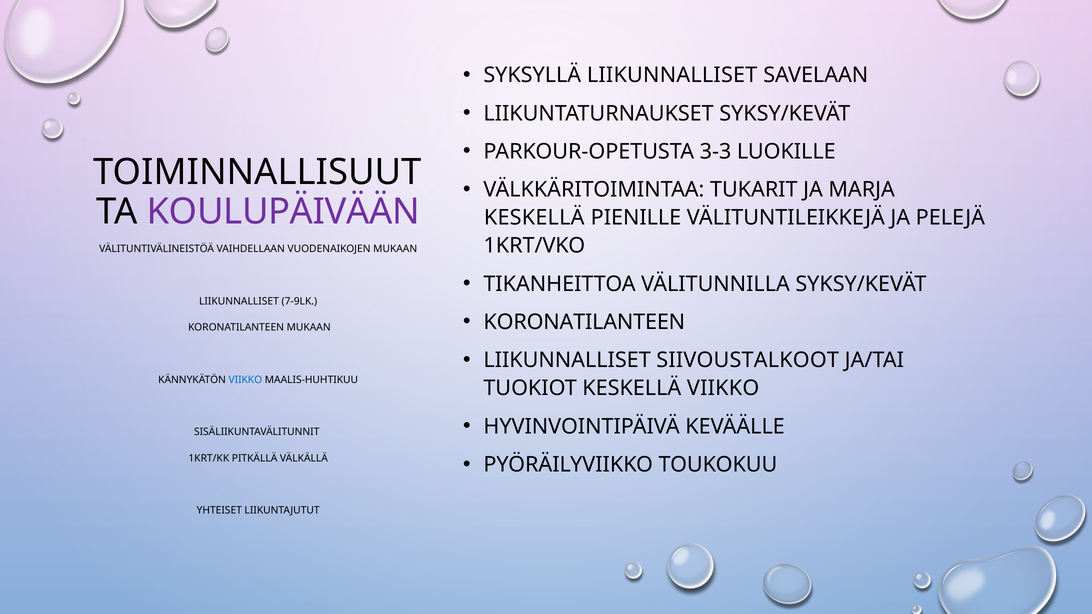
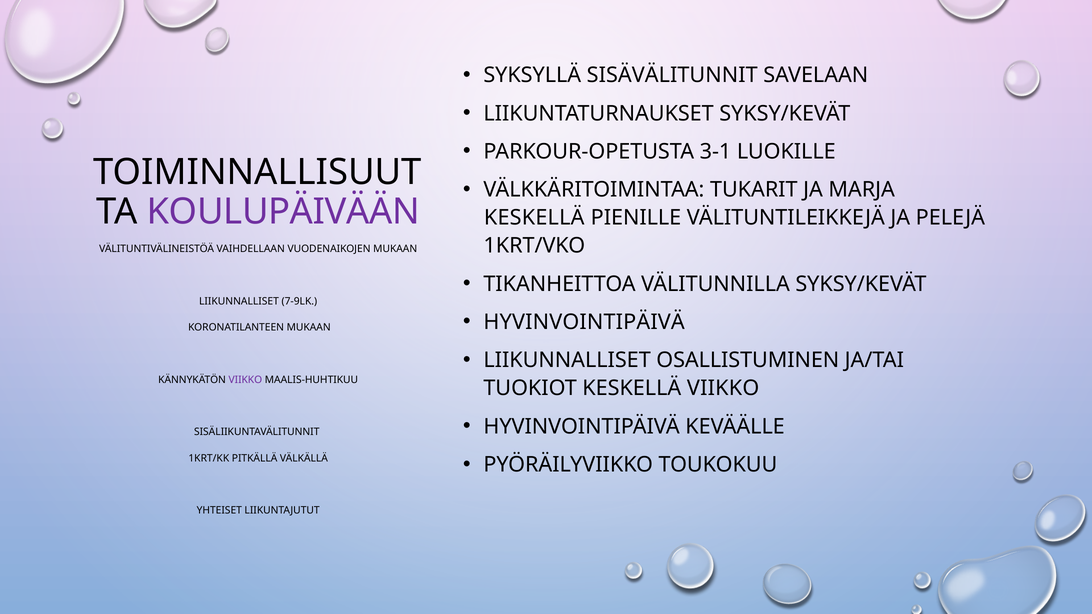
SYKSYLLÄ LIIKUNNALLISET: LIIKUNNALLISET -> SISÄVÄLITUNNIT (672, 75)
3-3: 3-3 -> 3-1 (716, 152)
KORONATILANTEEN: KORONATILANTEEN -> HYVINVOINTIPÄIVÄ (584, 322)
SIIVOUSTALKOOT: SIIVOUSTALKOOT -> OSALLISTUMINEN (748, 360)
VIIKKO colour: blue -> purple (245, 380)
